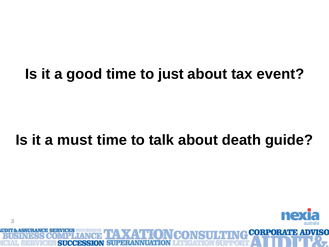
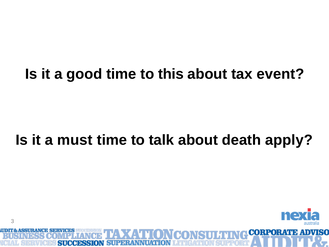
just: just -> this (171, 74)
guide: guide -> apply (289, 140)
